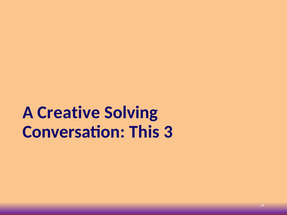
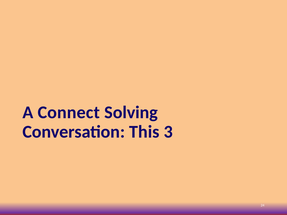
Creative: Creative -> Connect (69, 113)
